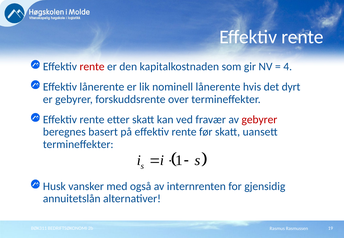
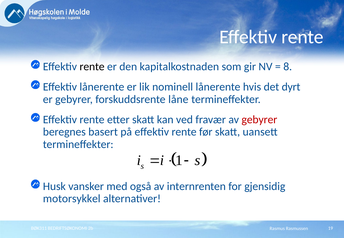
rente colour: red -> black (92, 67)
4: 4 -> 8 (288, 67)
over: over -> låne (178, 99)
annuitetslån: annuitetslån -> motorsykkel (72, 199)
